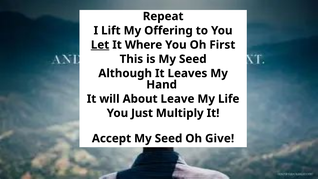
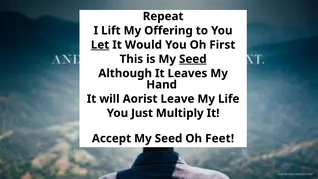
Where: Where -> Would (143, 45)
Seed underline: none -> present (193, 59)
About: About -> Aorist (140, 99)
Give: Give -> Feet (220, 138)
